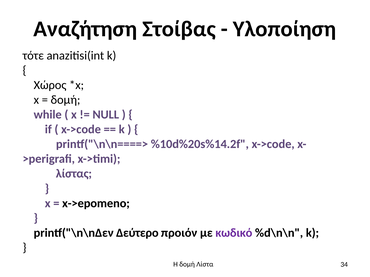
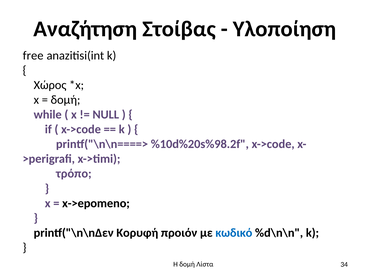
τότε: τότε -> free (33, 56)
%10d%20s%14.2f: %10d%20s%14.2f -> %10d%20s%98.2f (200, 144)
λίστας: λίστας -> τρόπο (74, 174)
Δεύτερο: Δεύτερο -> Κορυφή (137, 233)
κωδικό colour: purple -> blue (234, 233)
